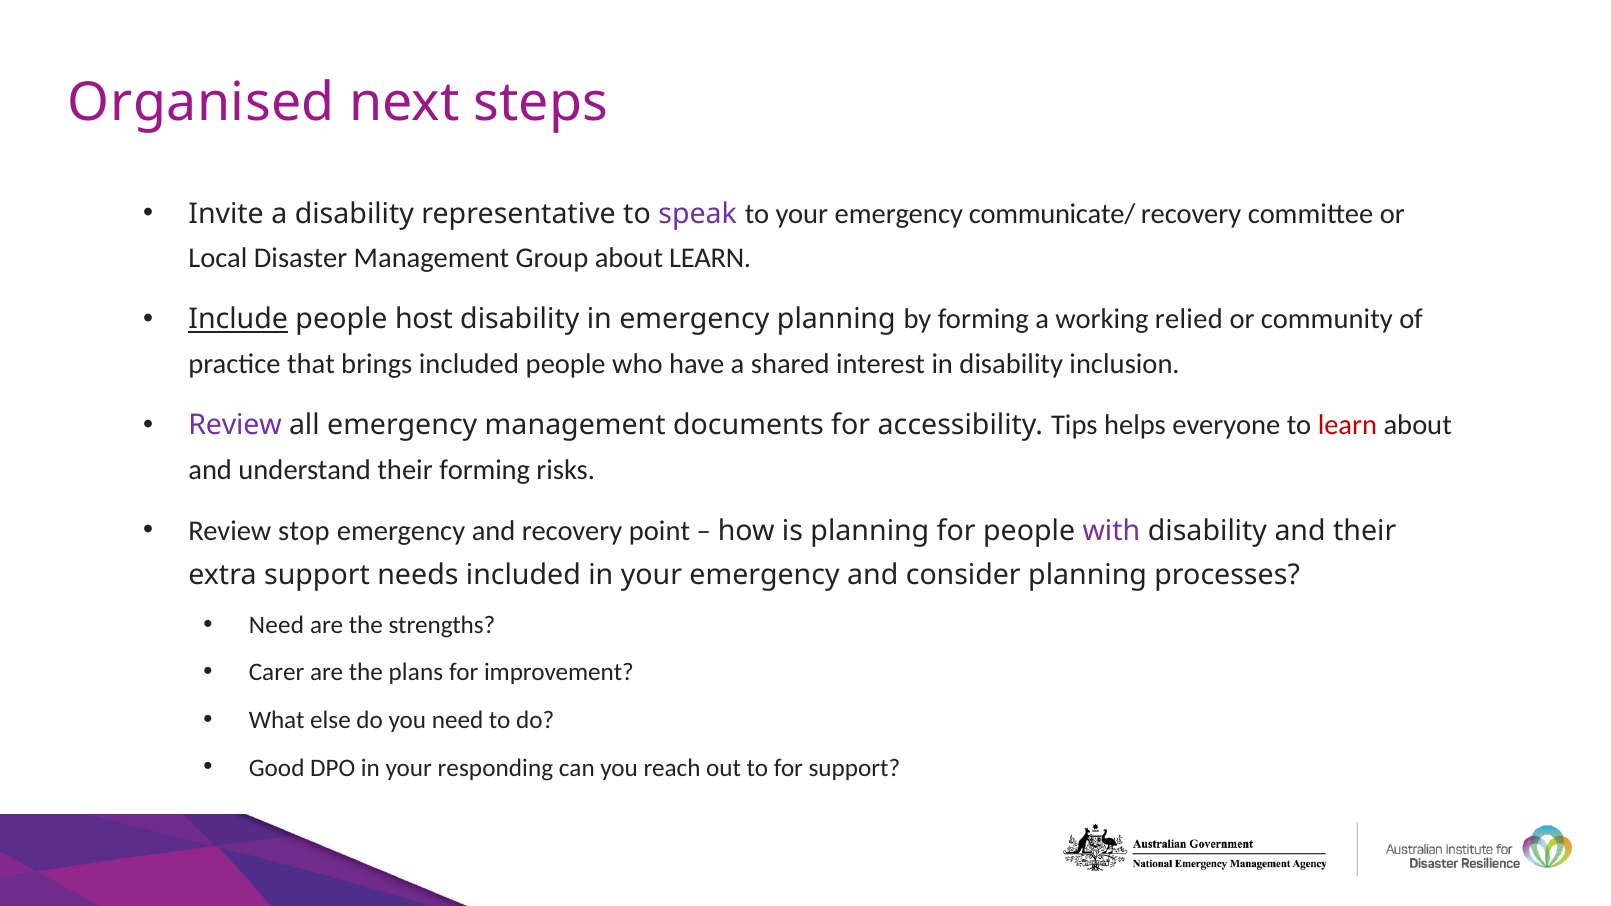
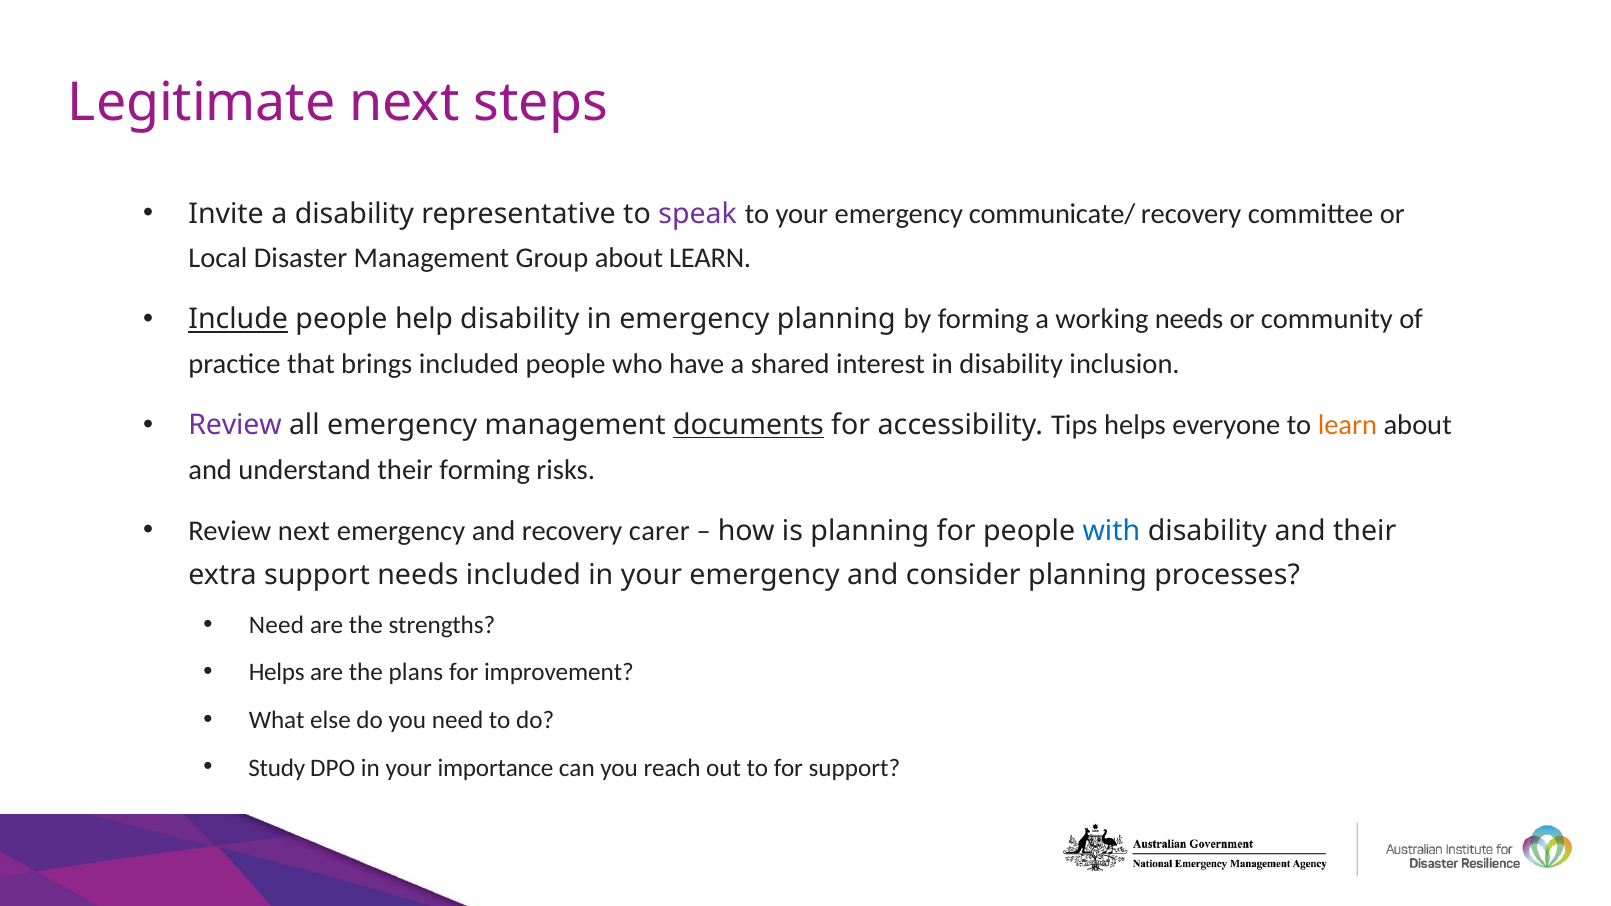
Organised: Organised -> Legitimate (202, 102)
host: host -> help (424, 319)
working relied: relied -> needs (1189, 319)
documents underline: none -> present (748, 425)
learn colour: red -> orange (1347, 425)
Review stop: stop -> next (304, 531)
point: point -> carer (659, 531)
with colour: purple -> blue (1111, 531)
Carer: Carer -> Helps (277, 673)
Good: Good -> Study (277, 768)
responding: responding -> importance (496, 768)
